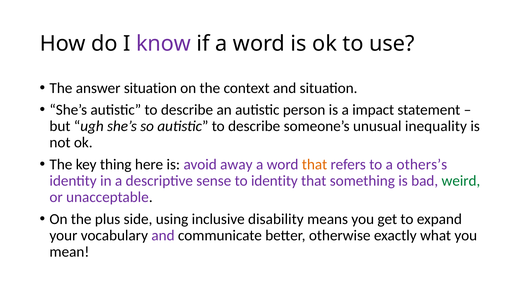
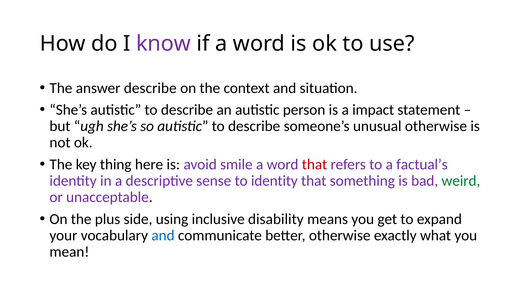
answer situation: situation -> describe (150, 88)
unusual inequality: inequality -> otherwise (436, 126)
away: away -> smile (236, 164)
that colour: orange -> red (315, 164)
others’s: others’s -> factual’s (422, 164)
and colour: purple -> blue (163, 235)
